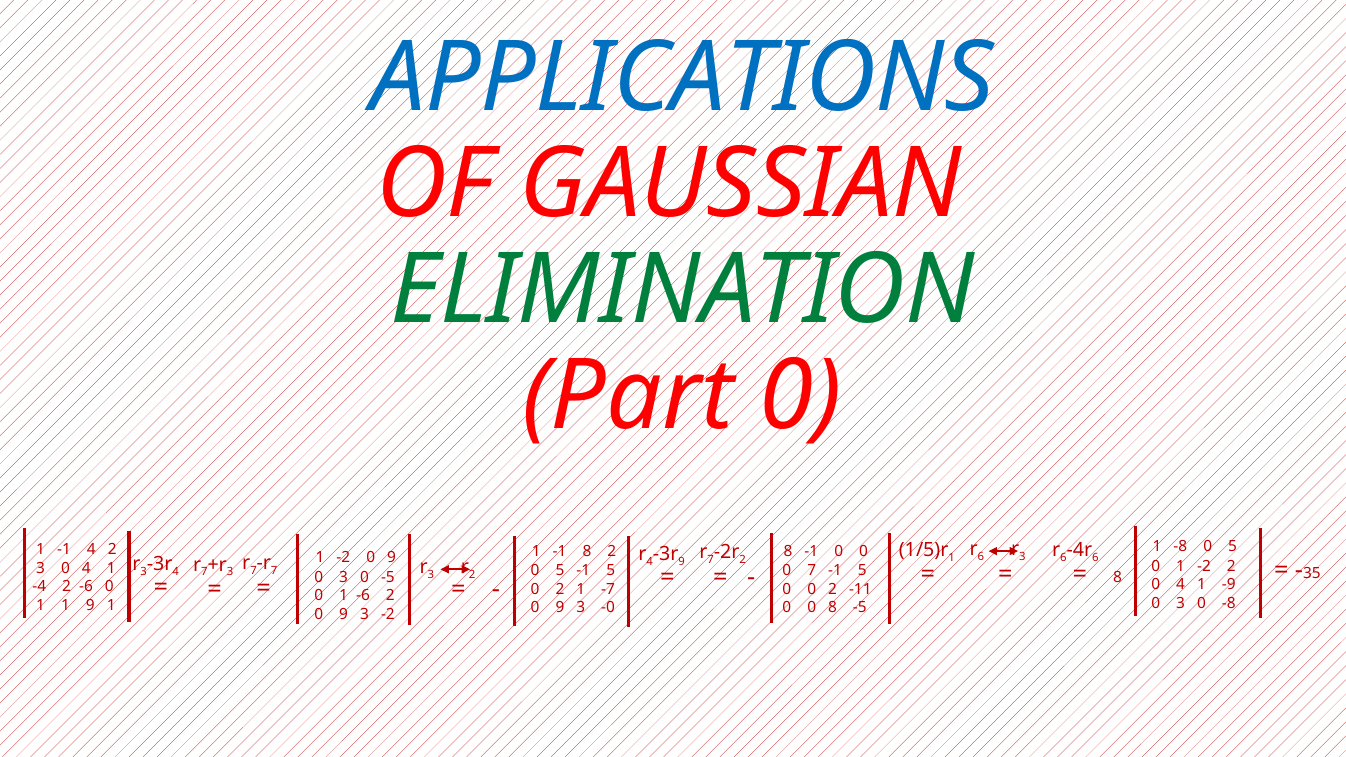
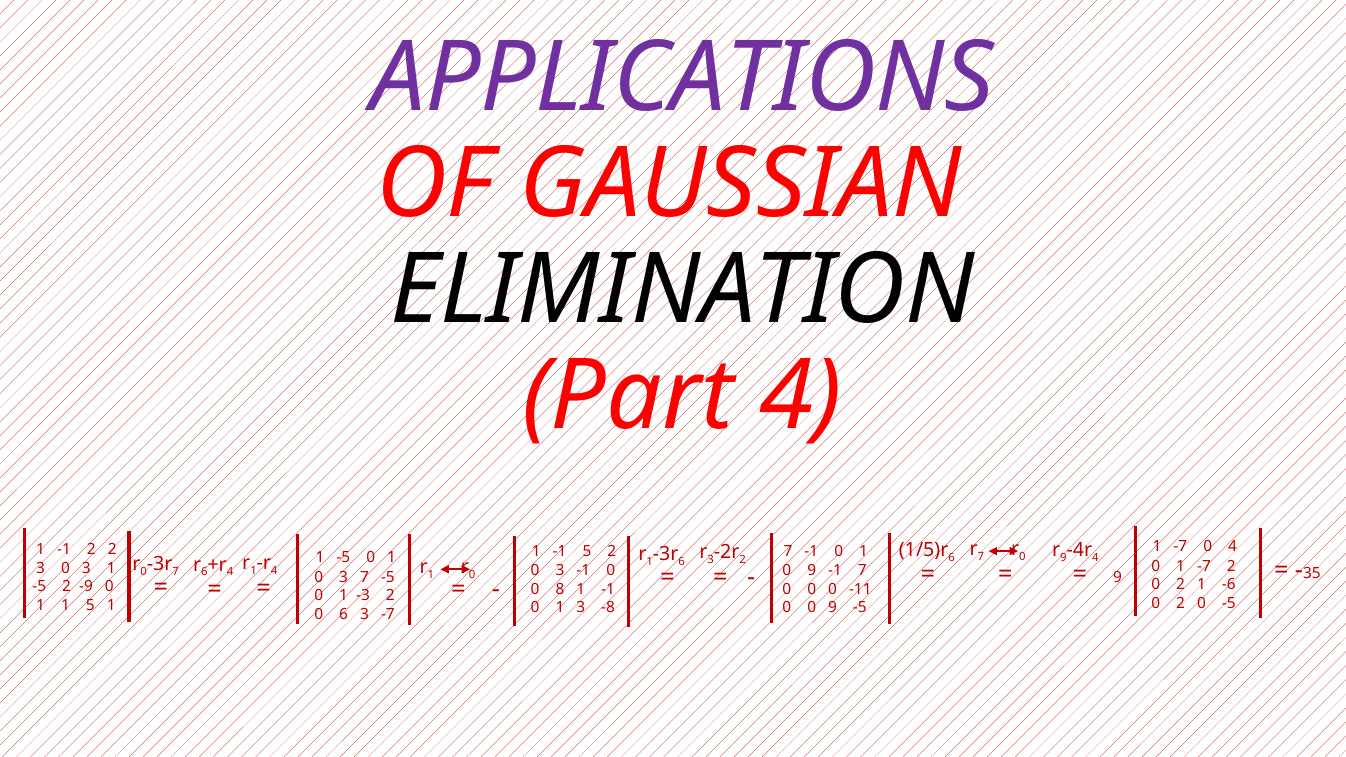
APPLICATIONS colour: blue -> purple (682, 78)
ELIMINATION colour: green -> black (682, 290)
Part 0: 0 -> 4 (800, 396)
-8: -8 -> -7 (1180, 547)
5: 5 -> 4 (1233, 547)
6: 6 -> 7 (981, 557)
3: 3 -> 0 (1022, 557)
1: 1 -> 6 (952, 558)
6: 6 -> 9 (1063, 558)
6: 6 -> 4 (1095, 558)
-1 4: 4 -> 2 (91, 549)
-1 8: 8 -> 5 (587, 551)
4: 4 -> 1 (650, 561)
9: 9 -> 6 (682, 561)
7: 7 -> 3 (711, 560)
2 8: 8 -> 7 (788, 552)
0: 0 -> 1 (864, 552)
-2: -2 -> -5 (343, 558)
9: 9 -> 1 (392, 558)
7: 7 -> 1 (254, 571)
7: 7 -> 4 (274, 571)
3: 3 -> 0 (144, 572)
4: 4 -> 7 (176, 572)
7: 7 -> 6 (204, 572)
3: 3 -> 4 (230, 572)
3: 3 -> 1 (431, 575)
2: 2 -> 0 (472, 575)
0 1 -2: -2 -> -7 (1204, 566)
3 0 4: 4 -> 3 (86, 568)
5: 5 -> 3 (560, 571)
5: 5 -> 0 (611, 571)
7: 7 -> 9 (812, 571)
5: 5 -> 7 (862, 571)
8: 8 -> 9 (1118, 578)
0: 0 -> 7 (364, 577)
4: 4 -> 2 (1181, 585)
-9: -9 -> -6 (1229, 585)
-4: -4 -> -5 (39, 587)
2 -6: -6 -> -9 (86, 587)
2: 2 -> 8 (560, 589)
-7: -7 -> -1 (608, 589)
0 0 2: 2 -> 0 (832, 589)
1 -6: -6 -> -3 (363, 596)
3: 3 -> 2 (1181, 603)
0 -8: -8 -> -5 (1229, 603)
1 9: 9 -> 5 (90, 605)
9: 9 -> 1 (560, 608)
-0: -0 -> -8 (608, 608)
0 0 8: 8 -> 9 (832, 608)
9: 9 -> 6 (344, 614)
3 -2: -2 -> -7 (388, 614)
